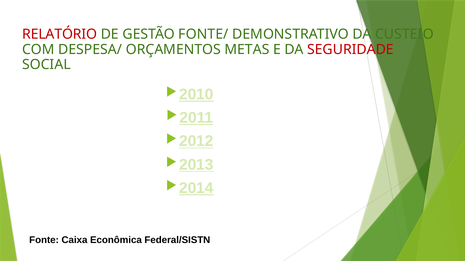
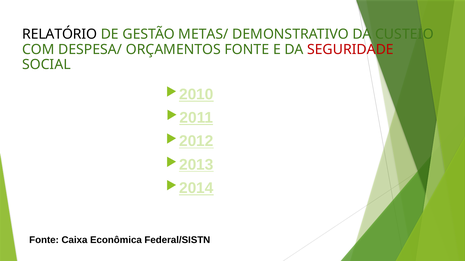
RELATÓRIO colour: red -> black (60, 34)
FONTE/: FONTE/ -> METAS/ (203, 34)
ORÇAMENTOS METAS: METAS -> FONTE (247, 50)
